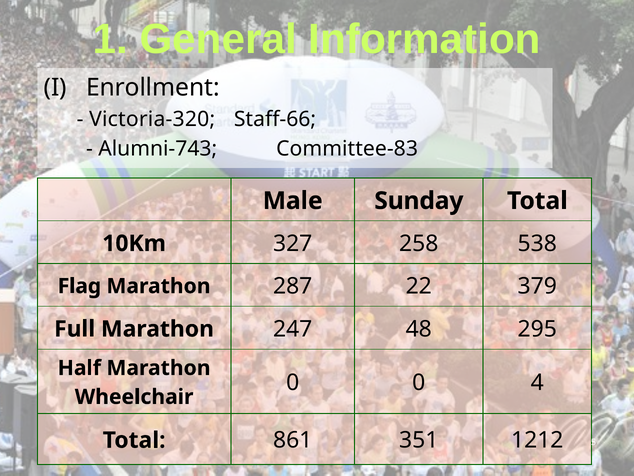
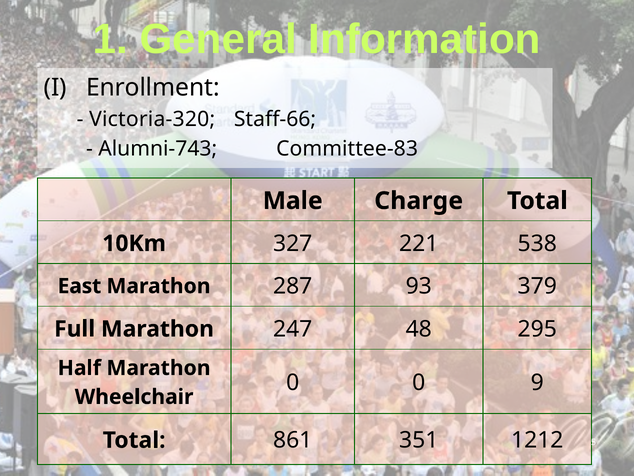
Sunday: Sunday -> Charge (419, 201)
258: 258 -> 221 (419, 243)
Flag: Flag -> East (79, 286)
22: 22 -> 93 (419, 286)
4: 4 -> 9 (537, 382)
